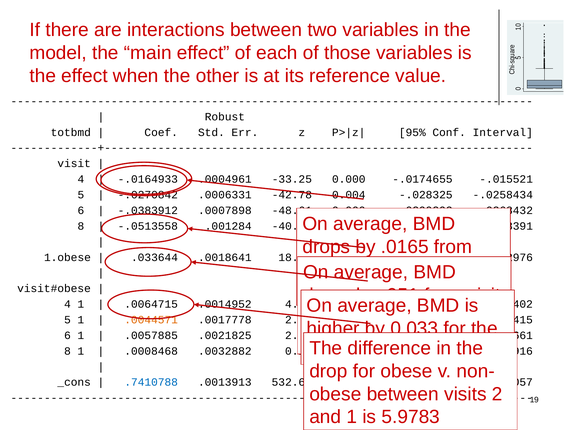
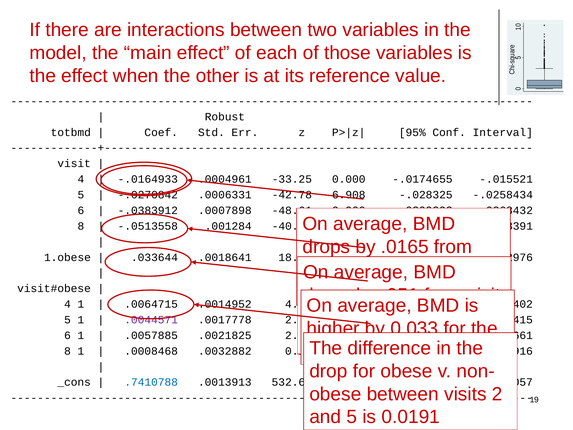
0.004: 0.004 -> 6.908 (349, 195)
.0044571 colour: orange -> purple (151, 320)
and 1: 1 -> 5 (352, 417)
5.9783: 5.9783 -> 0.0191 (411, 417)
